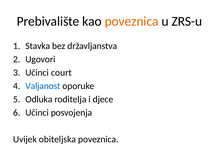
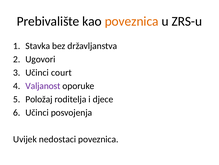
Valjanost colour: blue -> purple (43, 86)
Odluka: Odluka -> Položaj (39, 99)
obiteljska: obiteljska -> nedostaci (57, 139)
